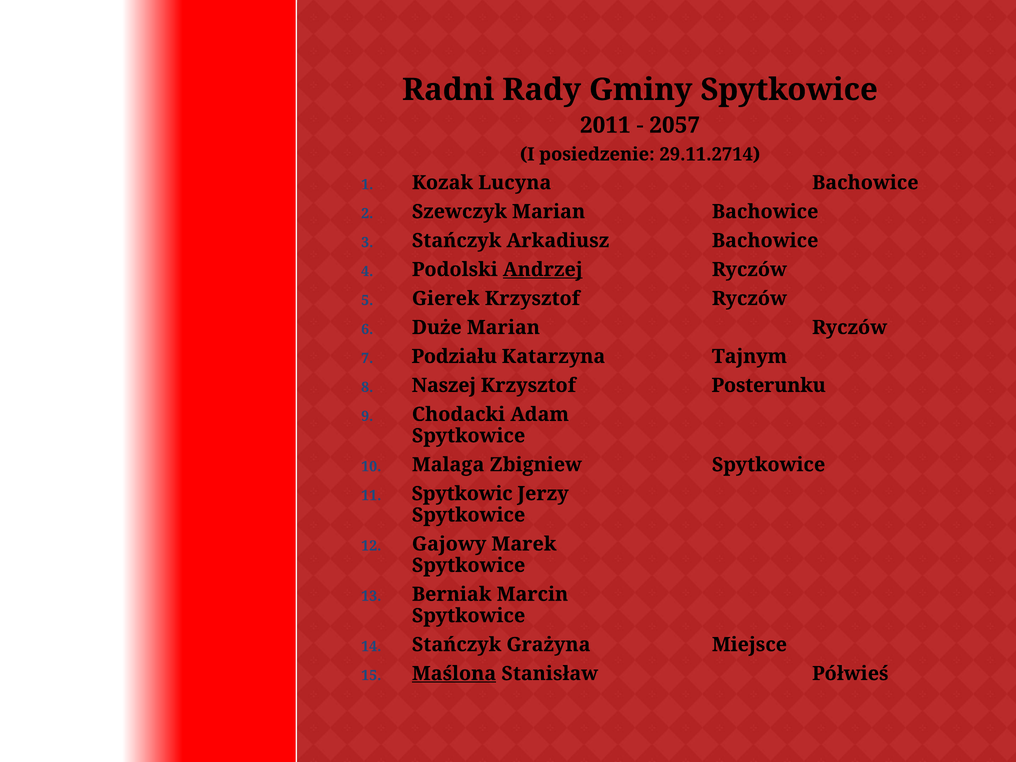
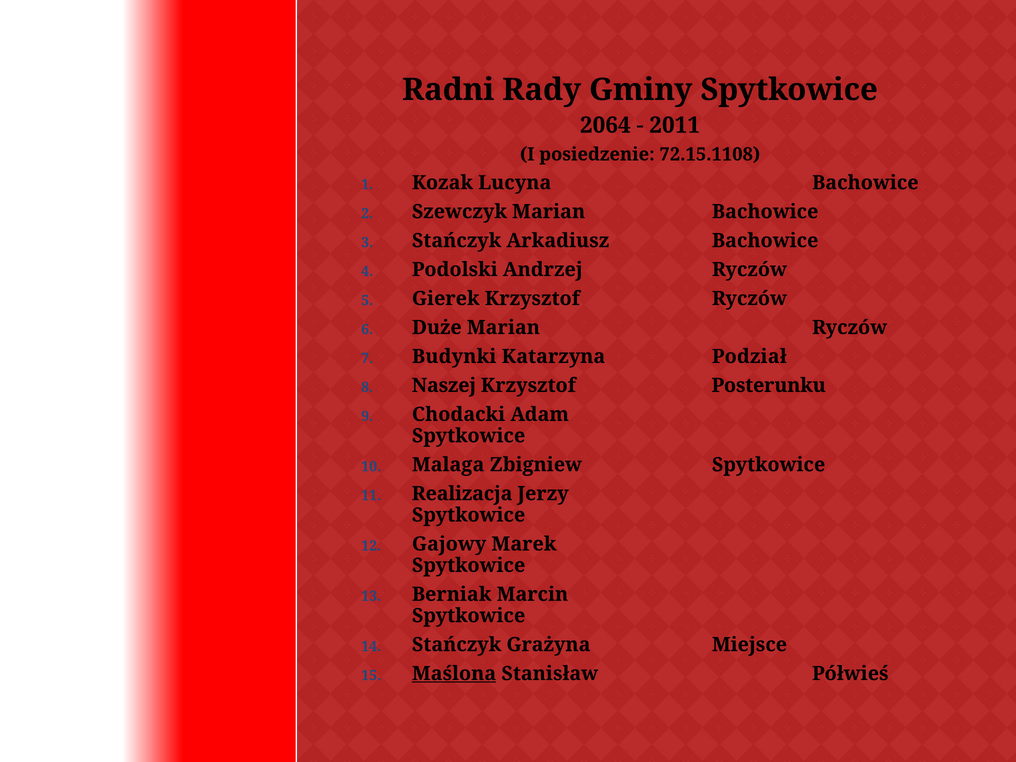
2011: 2011 -> 2064 (605, 125)
2057: 2057 -> 2011 (675, 125)
29.11.2714: 29.11.2714 -> 72.15.1108 (710, 154)
Andrzej underline: present -> none (543, 270)
Podziału: Podziału -> Budynki (454, 356)
Tajnym: Tajnym -> Podział (749, 356)
Spytkowic: Spytkowic -> Realizacja (462, 494)
